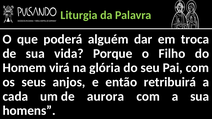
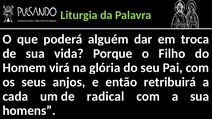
aurora: aurora -> radical (106, 97)
